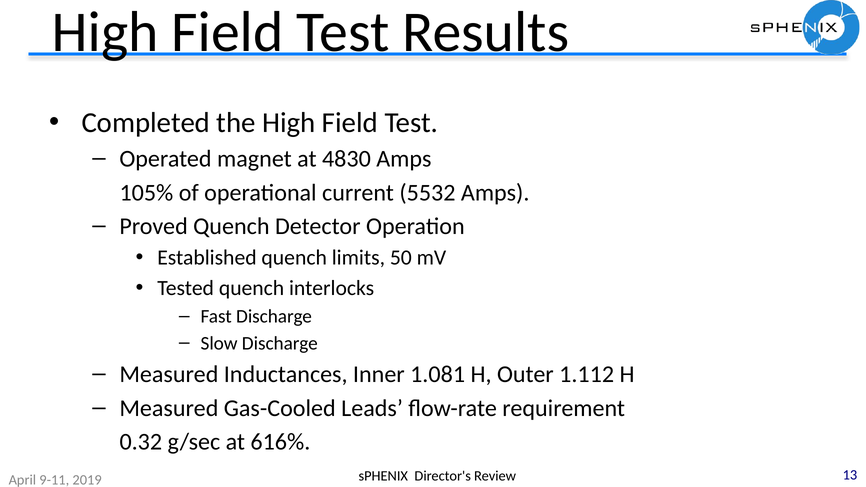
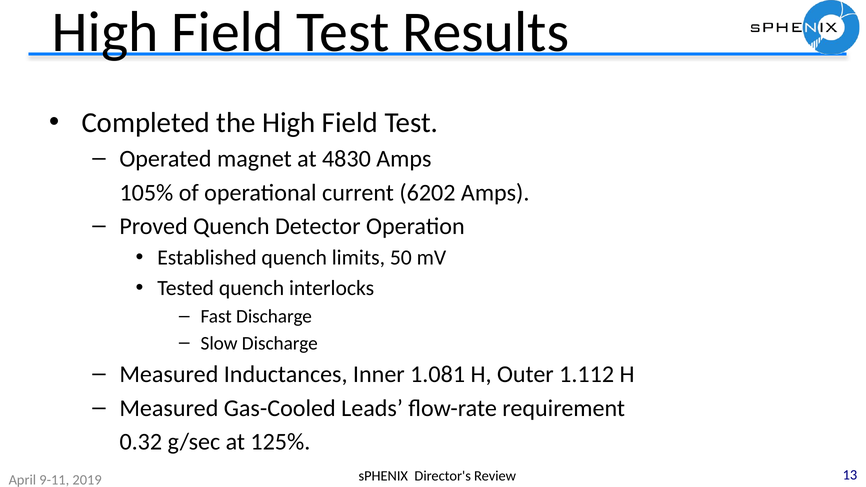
5532: 5532 -> 6202 (427, 193)
616%: 616% -> 125% (280, 442)
